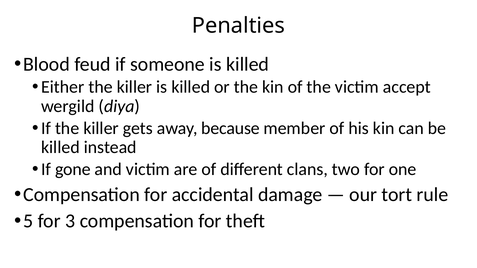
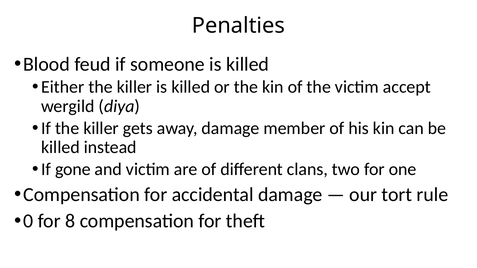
away because: because -> damage (231, 128)
5: 5 -> 0 (28, 221)
3: 3 -> 8 (70, 221)
